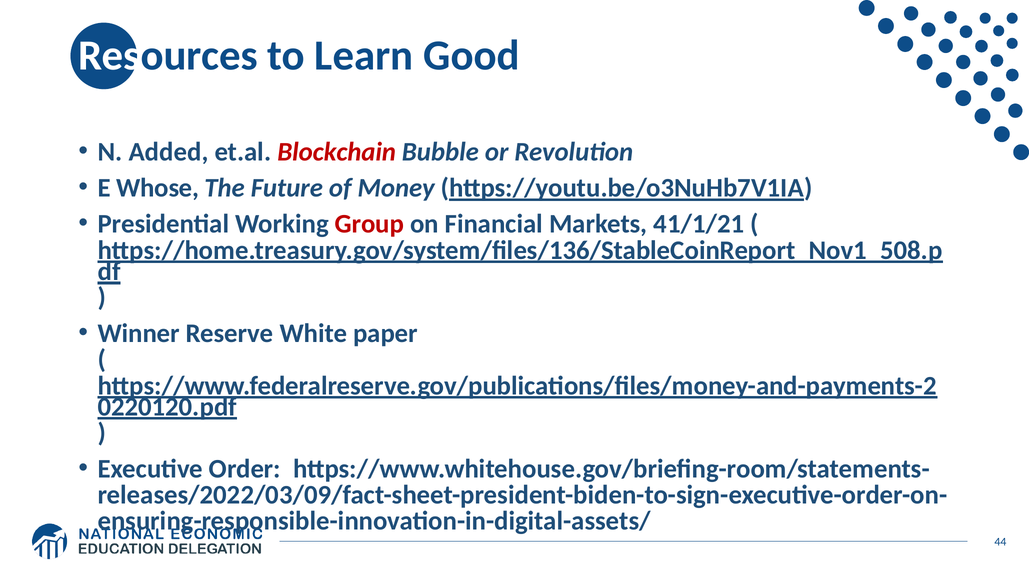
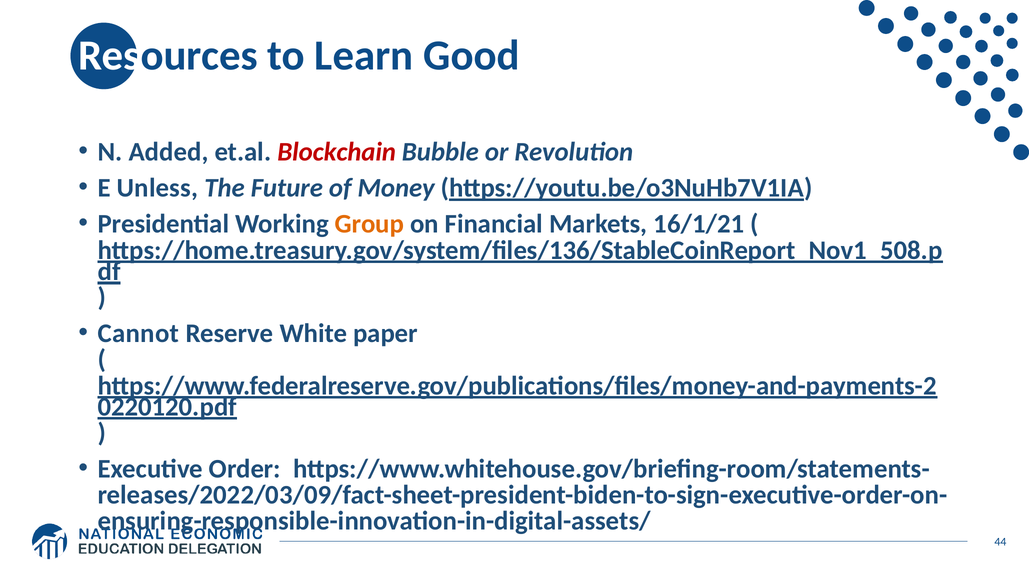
Whose: Whose -> Unless (157, 188)
Group colour: red -> orange (369, 224)
41/1/21: 41/1/21 -> 16/1/21 (699, 224)
Winner: Winner -> Cannot (138, 333)
